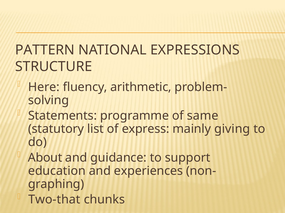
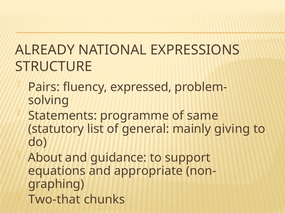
PATTERN: PATTERN -> ALREADY (45, 50)
Here: Here -> Pairs (44, 87)
arithmetic: arithmetic -> expressed (141, 87)
express: express -> general (146, 129)
education: education -> equations (57, 171)
experiences: experiences -> appropriate (148, 171)
